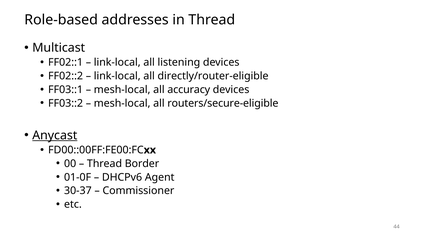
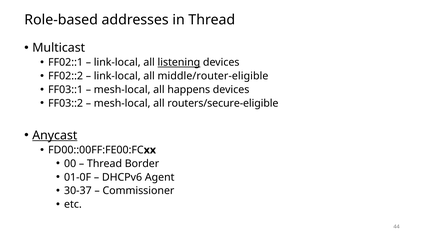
listening underline: none -> present (179, 63)
directly/router-eligible: directly/router-eligible -> middle/router-eligible (213, 76)
accuracy: accuracy -> happens (189, 90)
